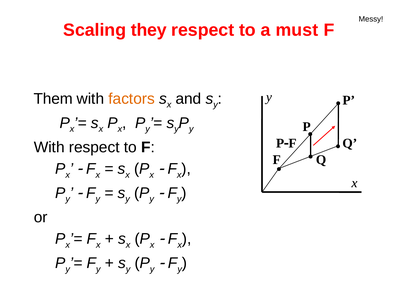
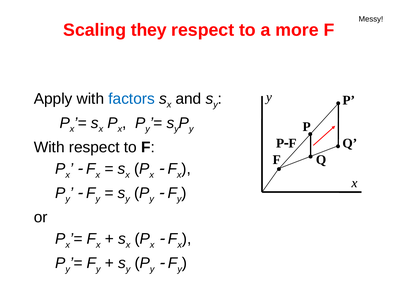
must: must -> more (297, 30)
Them: Them -> Apply (53, 99)
factors colour: orange -> blue (132, 99)
